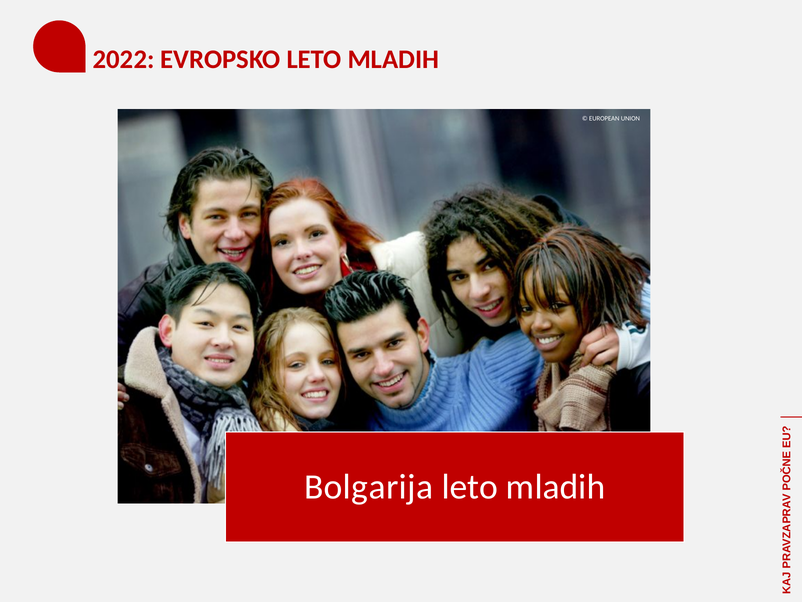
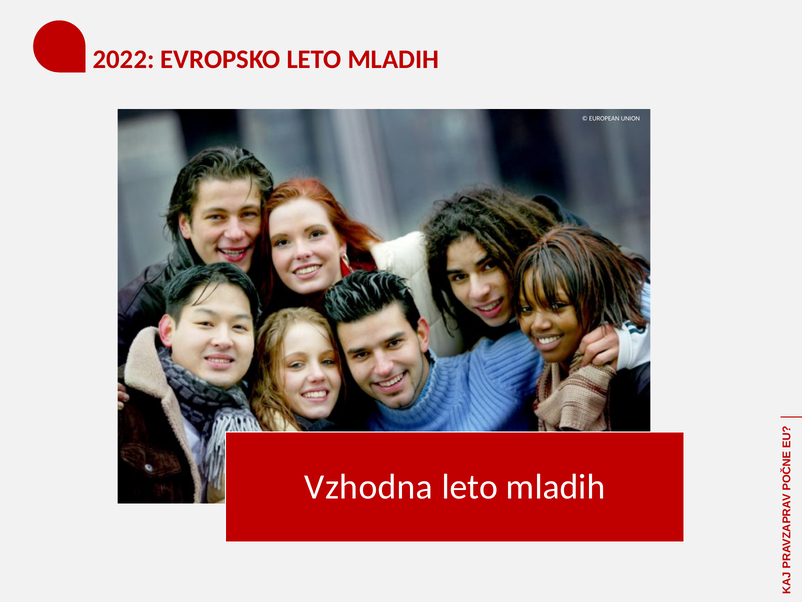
Bolgarija: Bolgarija -> Vzhodna (369, 486)
